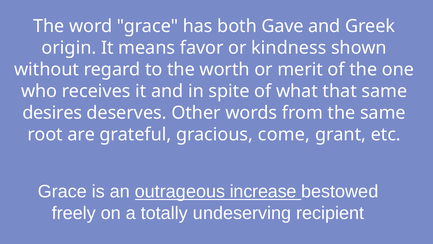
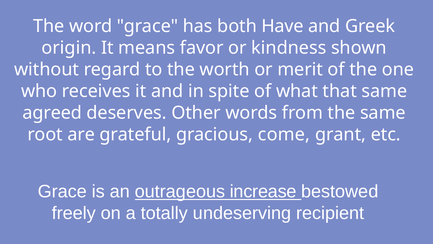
Gave: Gave -> Have (283, 26)
desires: desires -> agreed (52, 113)
